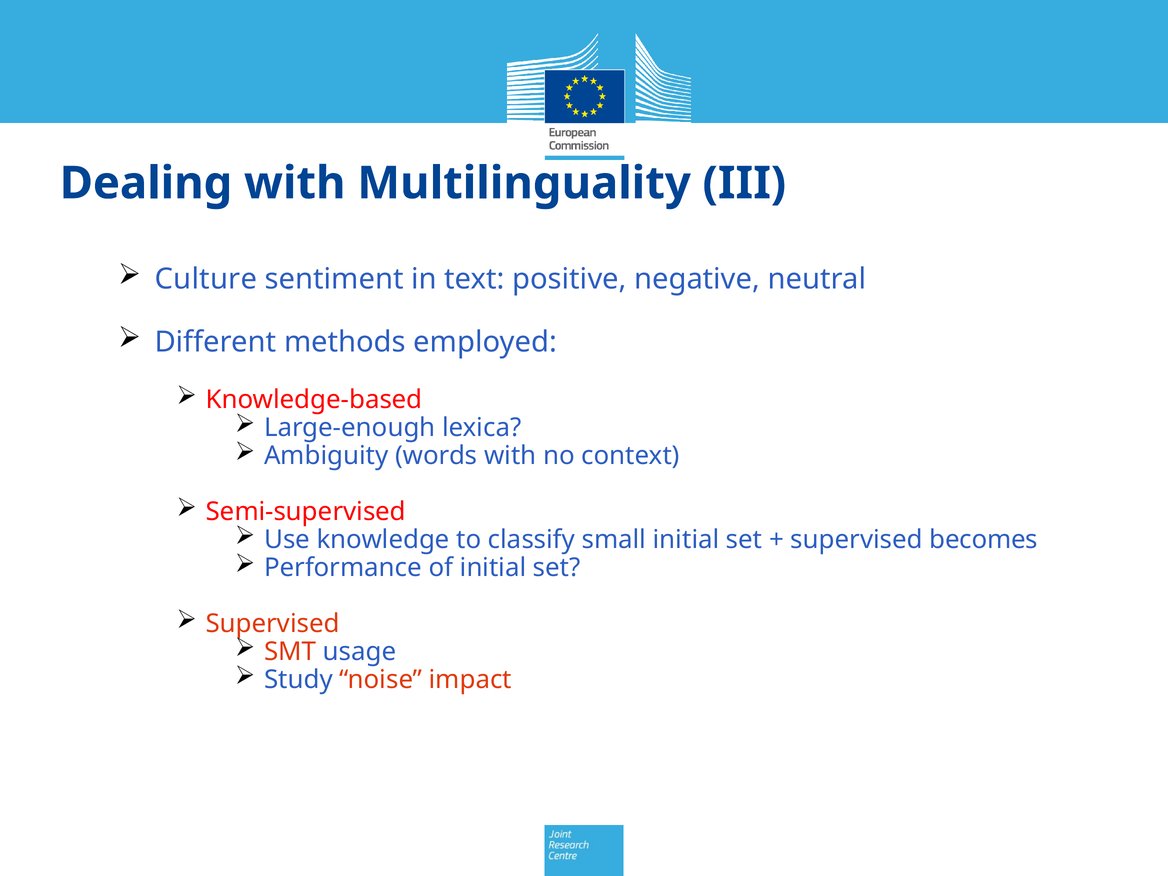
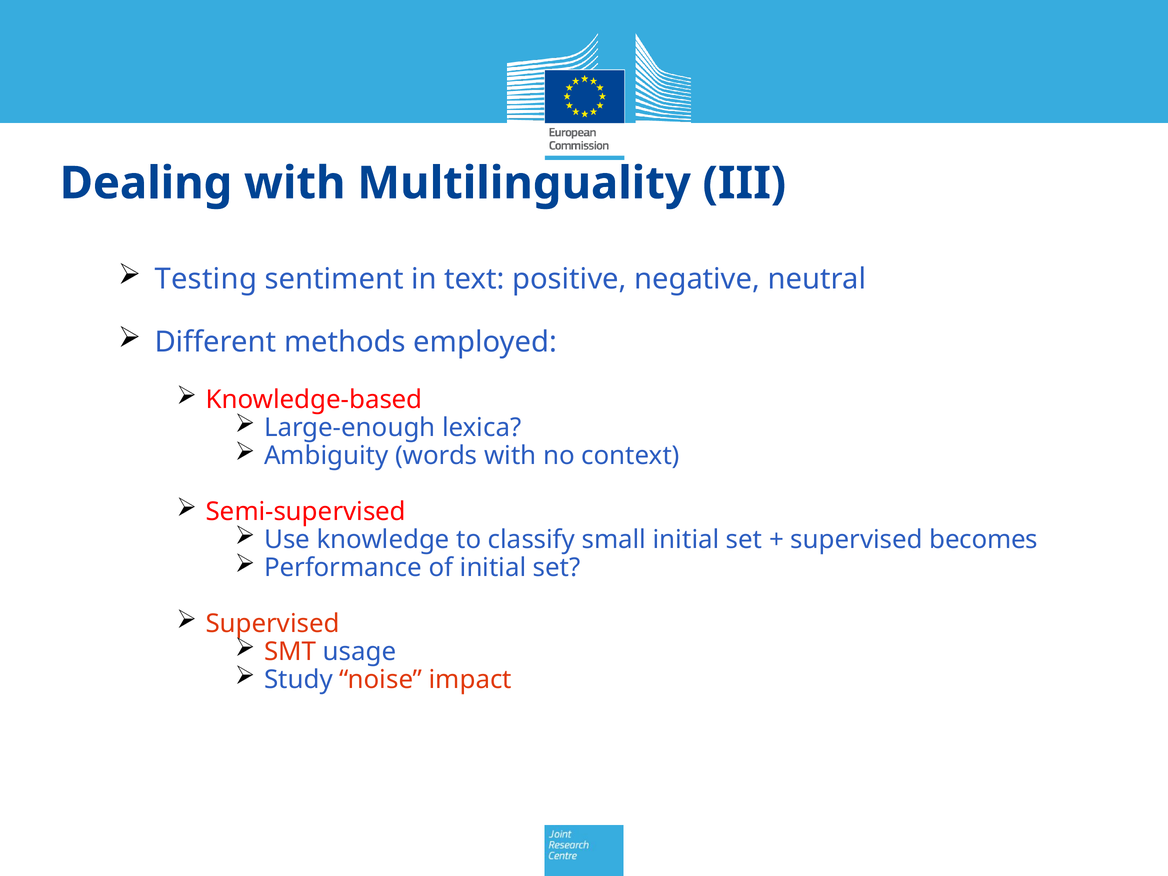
Culture: Culture -> Testing (206, 279)
